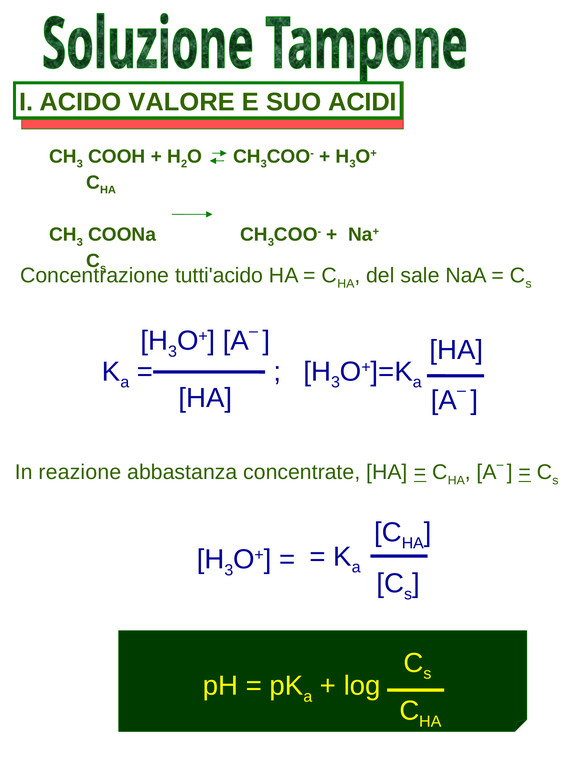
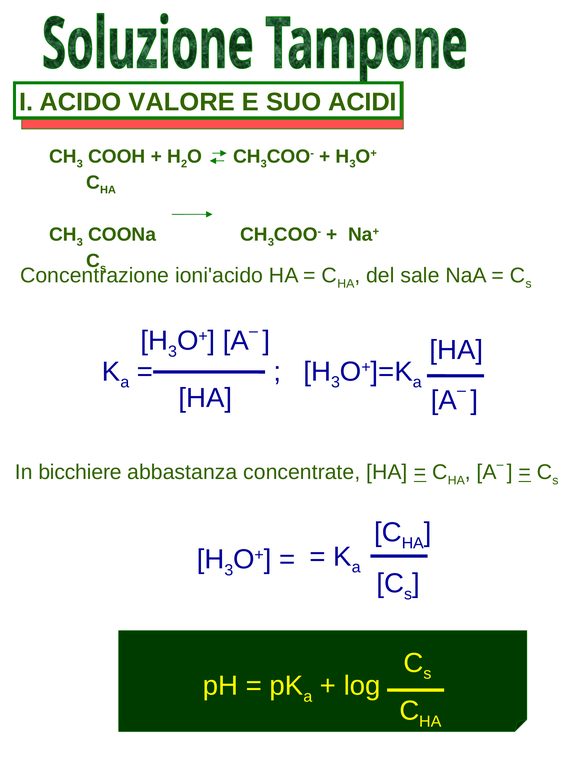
tutti'acido: tutti'acido -> ioni'acido (219, 276)
reazione: reazione -> bicchiere (80, 472)
